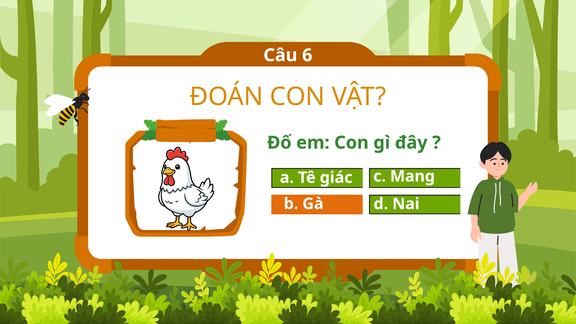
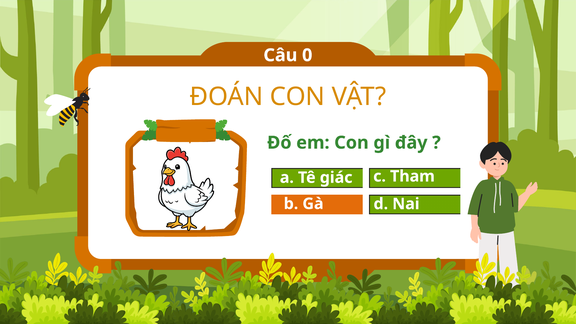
6: 6 -> 0 (307, 55)
Mang: Mang -> Tham (412, 176)
